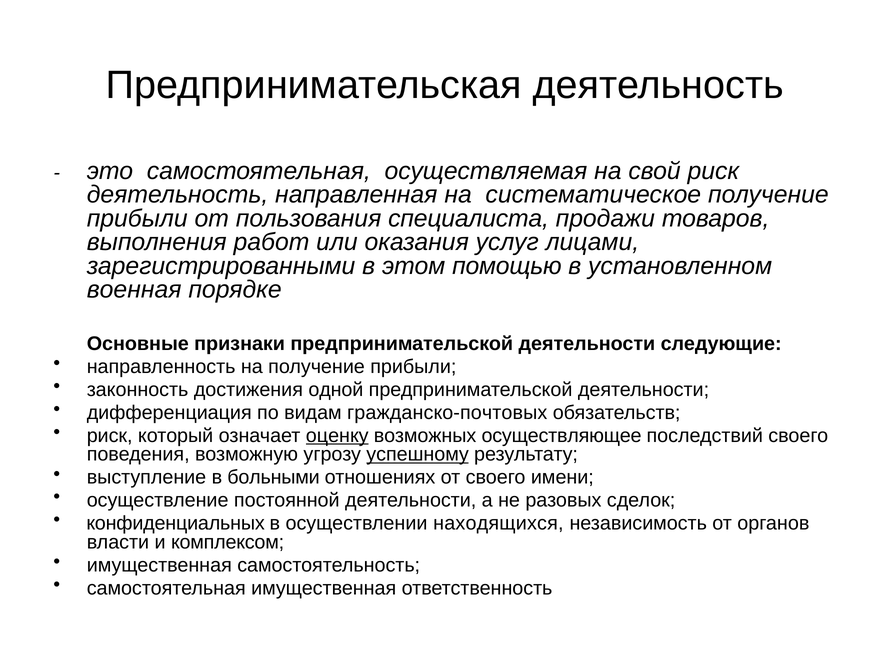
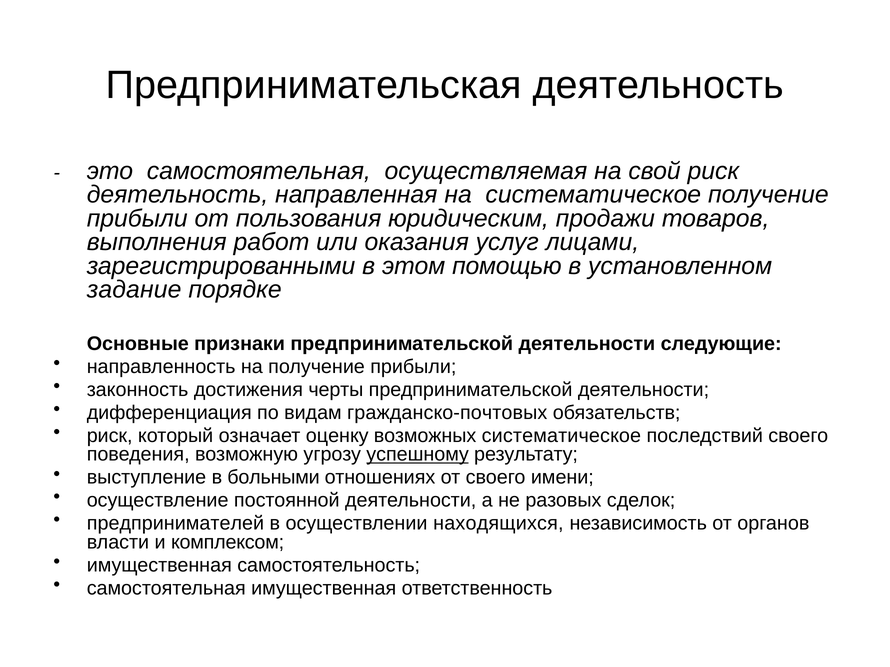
специалиста: специалиста -> юридическим (468, 219)
военная: военная -> задание (134, 290)
одной: одной -> черты (336, 390)
оценку underline: present -> none (337, 436)
возможных осуществляющее: осуществляющее -> систематическое (561, 436)
конфиденциальных: конфиденциальных -> предпринимателей (175, 524)
